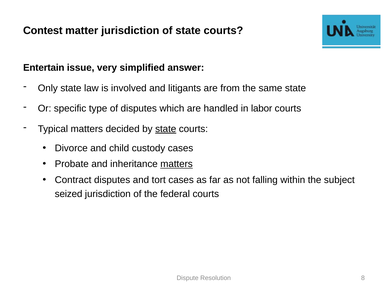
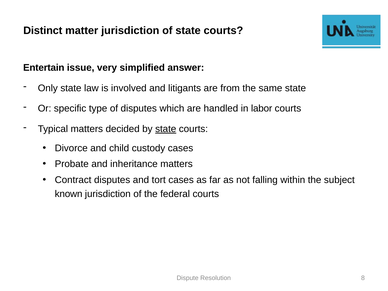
Contest: Contest -> Distinct (43, 30)
matters underline: present -> none (177, 164)
seized: seized -> known (69, 194)
